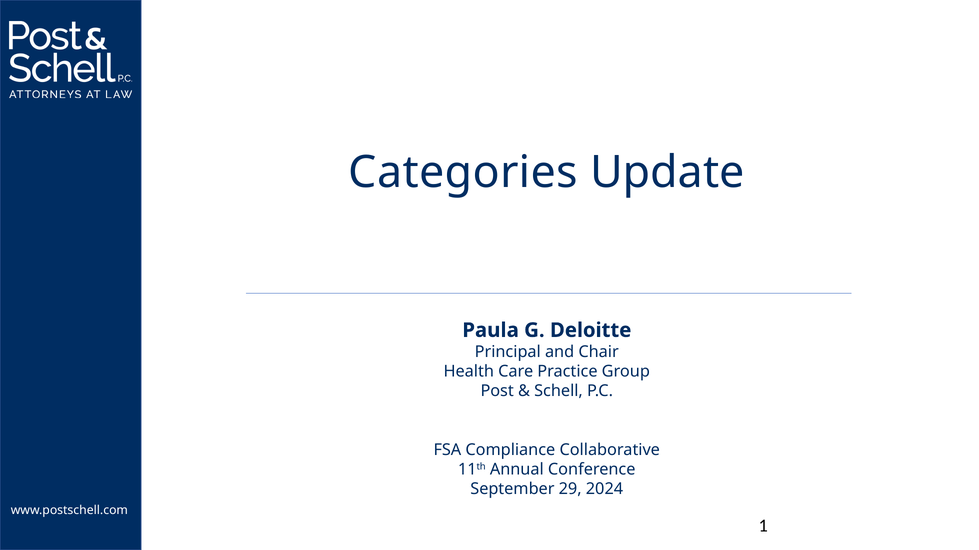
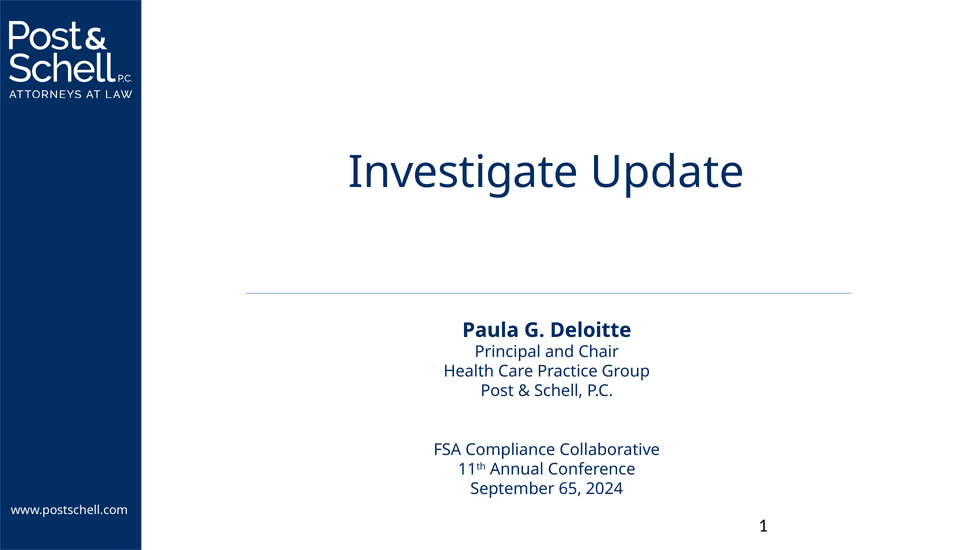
Categories: Categories -> Investigate (464, 173)
29: 29 -> 65 (570, 489)
